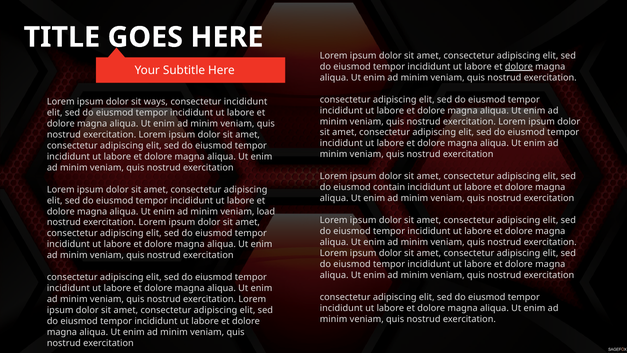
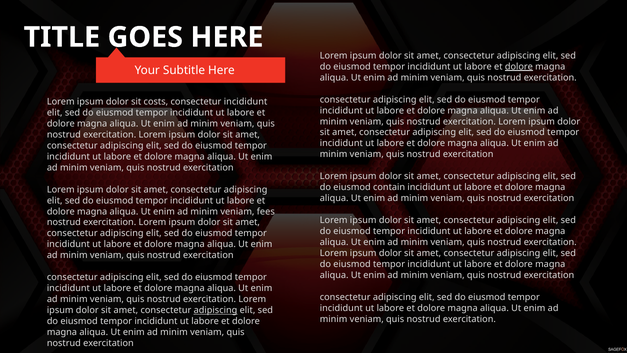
ways: ways -> costs (156, 102)
load: load -> fees (266, 211)
adipiscing underline: none -> present (216, 310)
